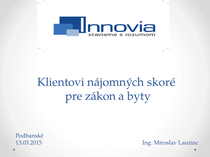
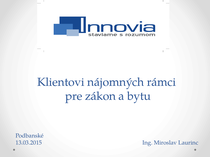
skoré: skoré -> rámci (161, 82)
byty: byty -> bytu (139, 96)
